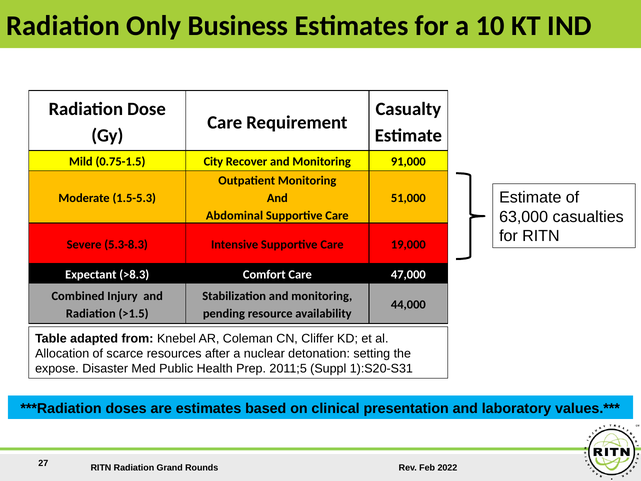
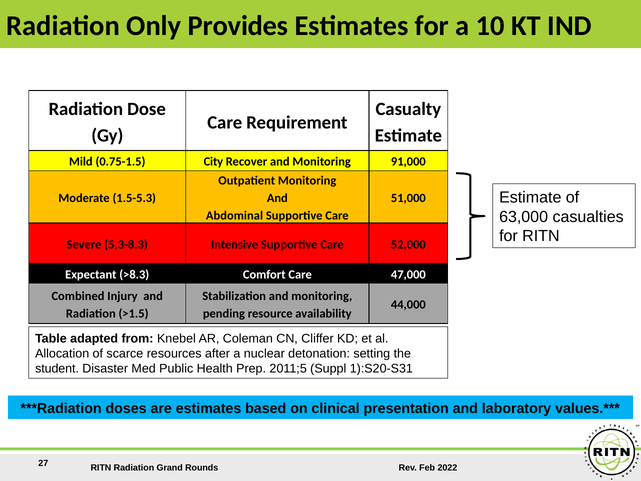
Business: Business -> Provides (238, 26)
19,000: 19,000 -> 52,000 (408, 244)
expose: expose -> student (57, 368)
